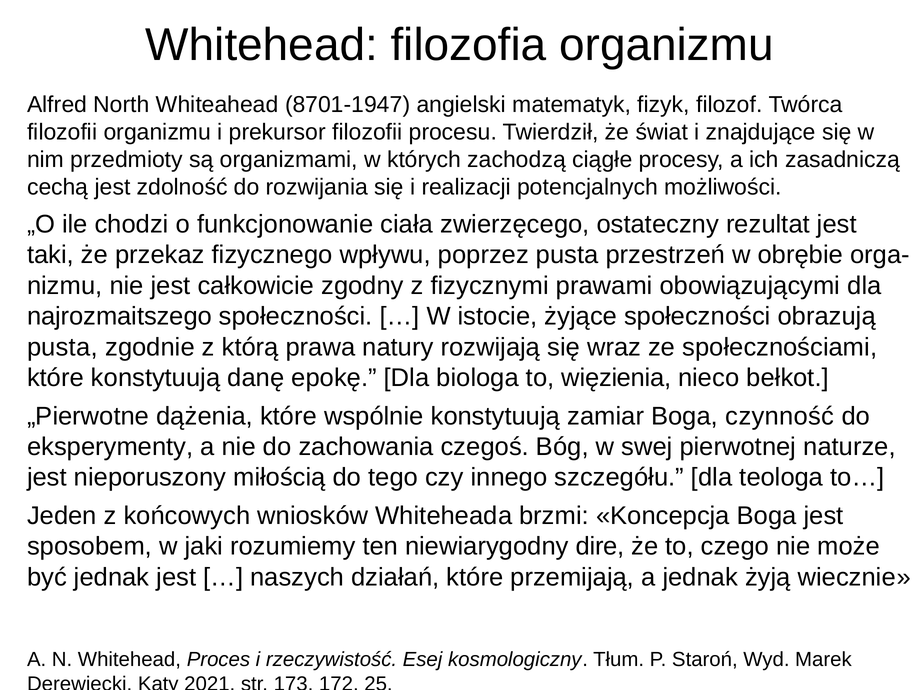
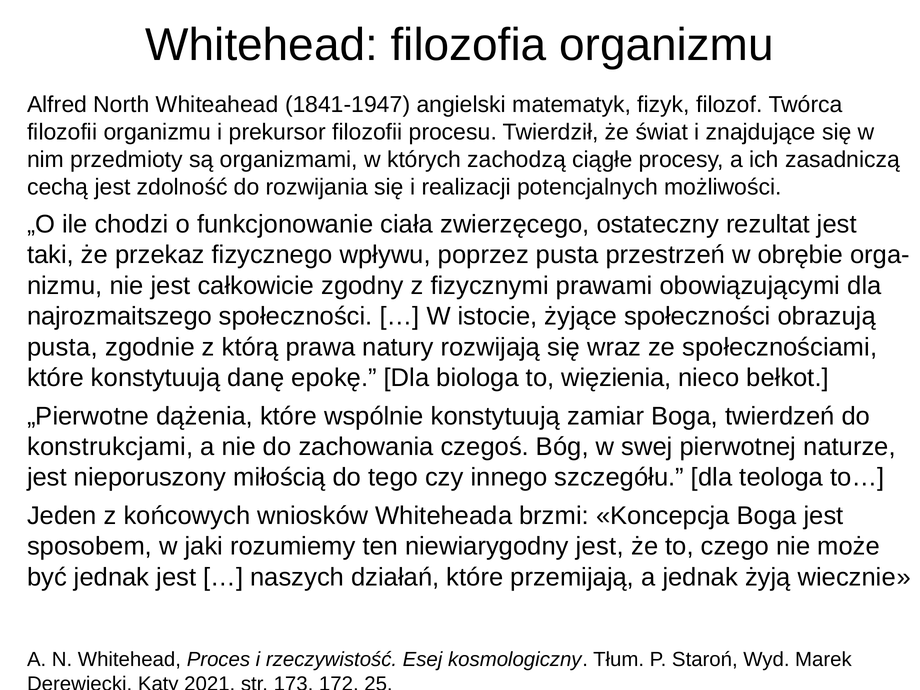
8701-1947: 8701-1947 -> 1841-1947 (348, 105)
czynność: czynność -> twierdzeń (780, 416)
eksperymenty: eksperymenty -> konstrukcjami (110, 447)
niewiarygodny dire: dire -> jest (600, 546)
